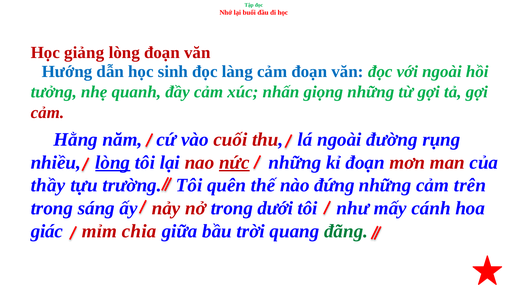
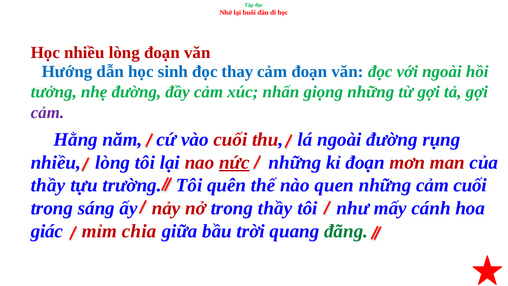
Học giảng: giảng -> nhiều (84, 53)
làng: làng -> thay (237, 72)
nhẹ quanh: quanh -> đường (136, 92)
cảm colour: red -> purple (47, 112)
lòng underline: present -> none (113, 162)
đứng: đứng -> quen (334, 185)
cảm trên: trên -> cuối (470, 185)
trong dưới: dưới -> thầy (275, 208)
